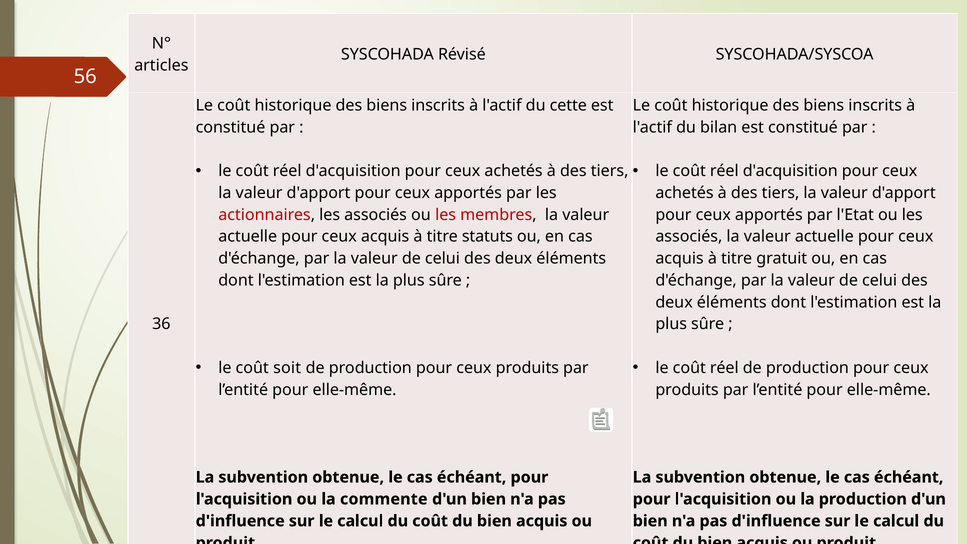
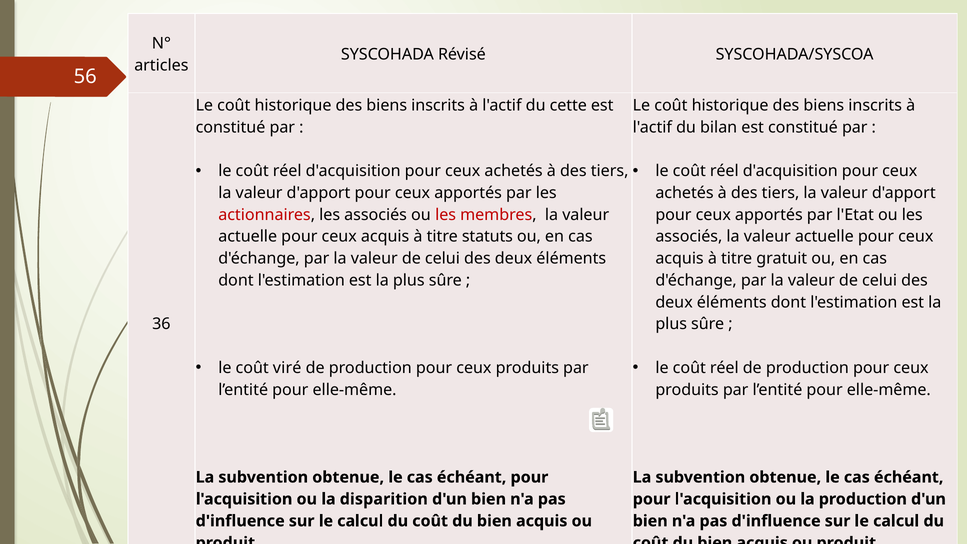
soit: soit -> viré (287, 368)
commente: commente -> disparition (384, 499)
